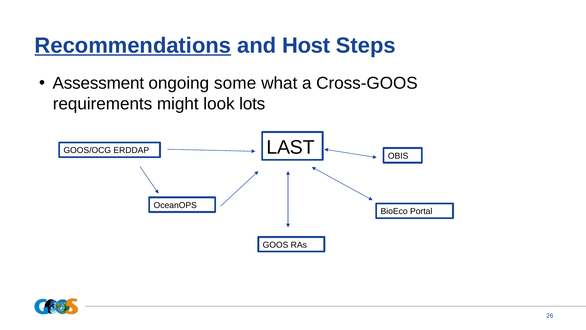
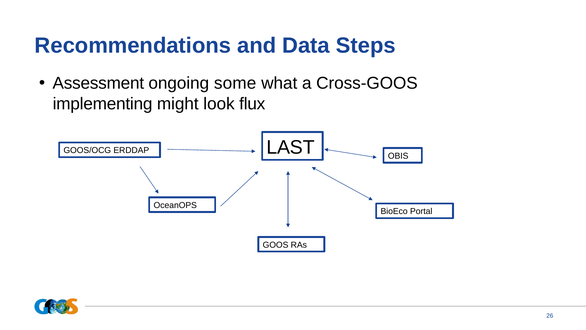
Recommendations underline: present -> none (133, 45)
Host: Host -> Data (306, 45)
requirements: requirements -> implementing (103, 104)
lots: lots -> flux (252, 104)
